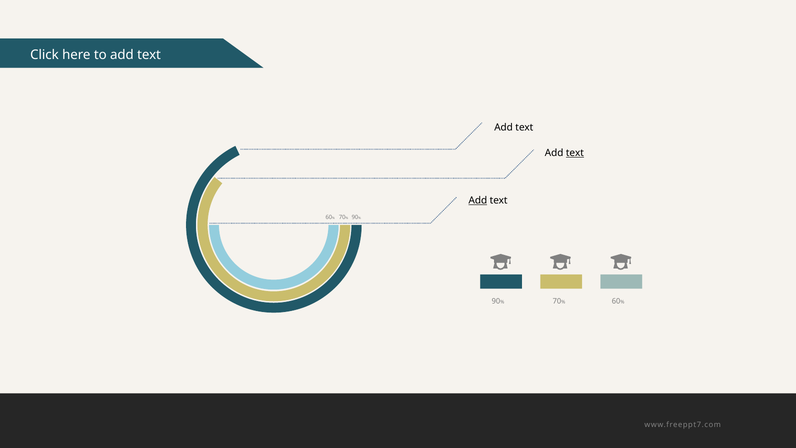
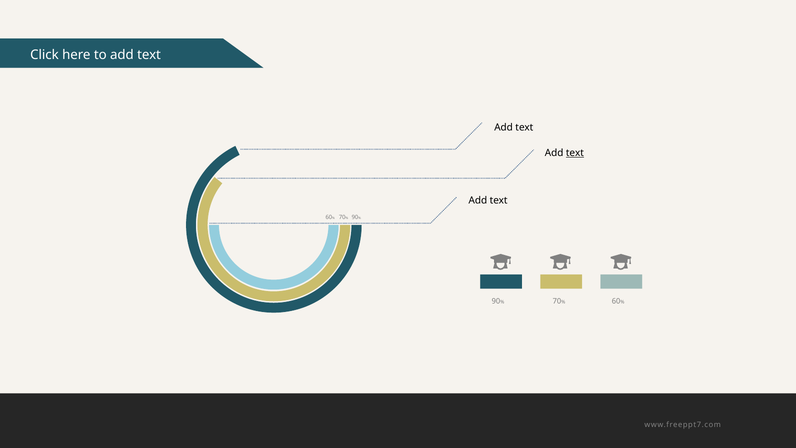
Add underline: present -> none (478, 200)
